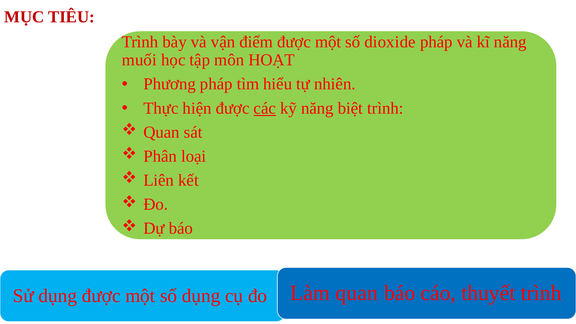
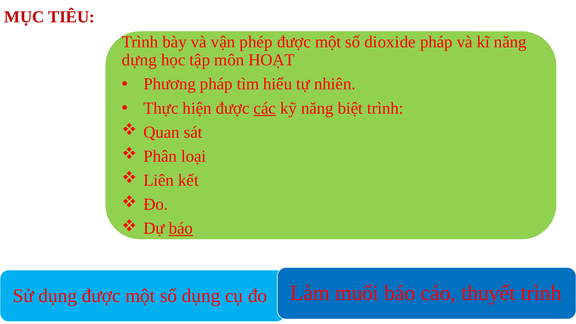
điểm: điểm -> phép (256, 42)
muối: muối -> dựng (139, 60)
báo underline: none -> present (181, 228)
Làm quan: quan -> muối (357, 293)
